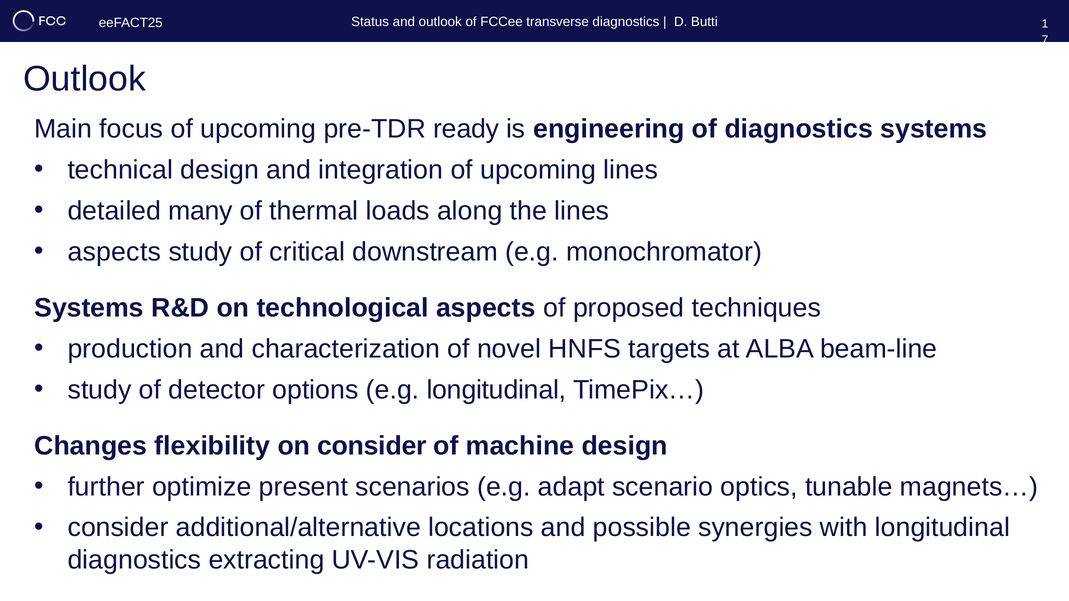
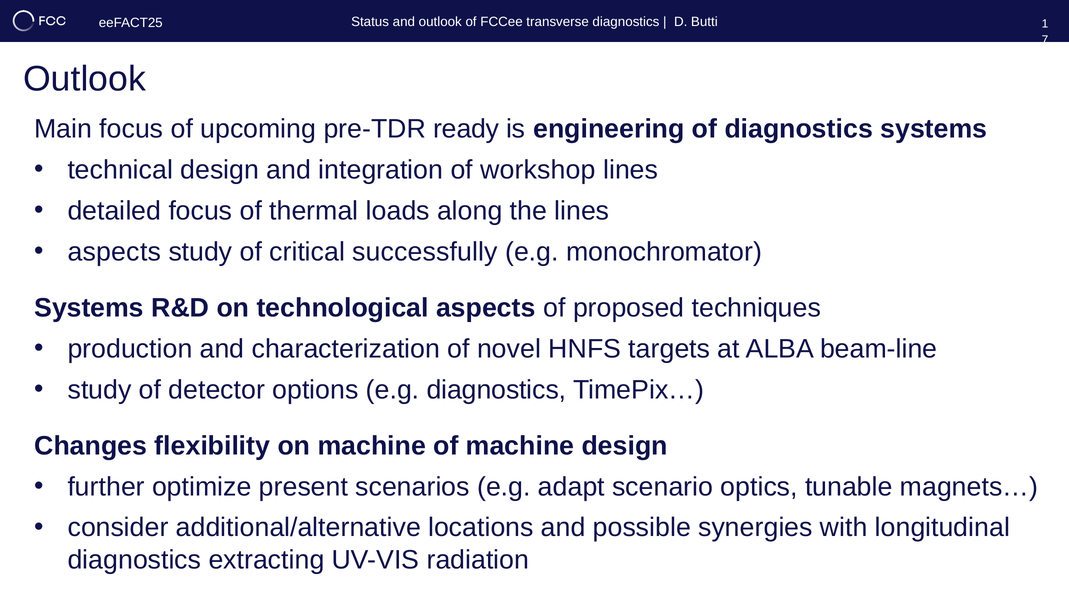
integration of upcoming: upcoming -> workshop (538, 170)
detailed many: many -> focus (200, 211)
downstream: downstream -> successfully (425, 252)
e.g longitudinal: longitudinal -> diagnostics (496, 390)
on consider: consider -> machine (372, 446)
